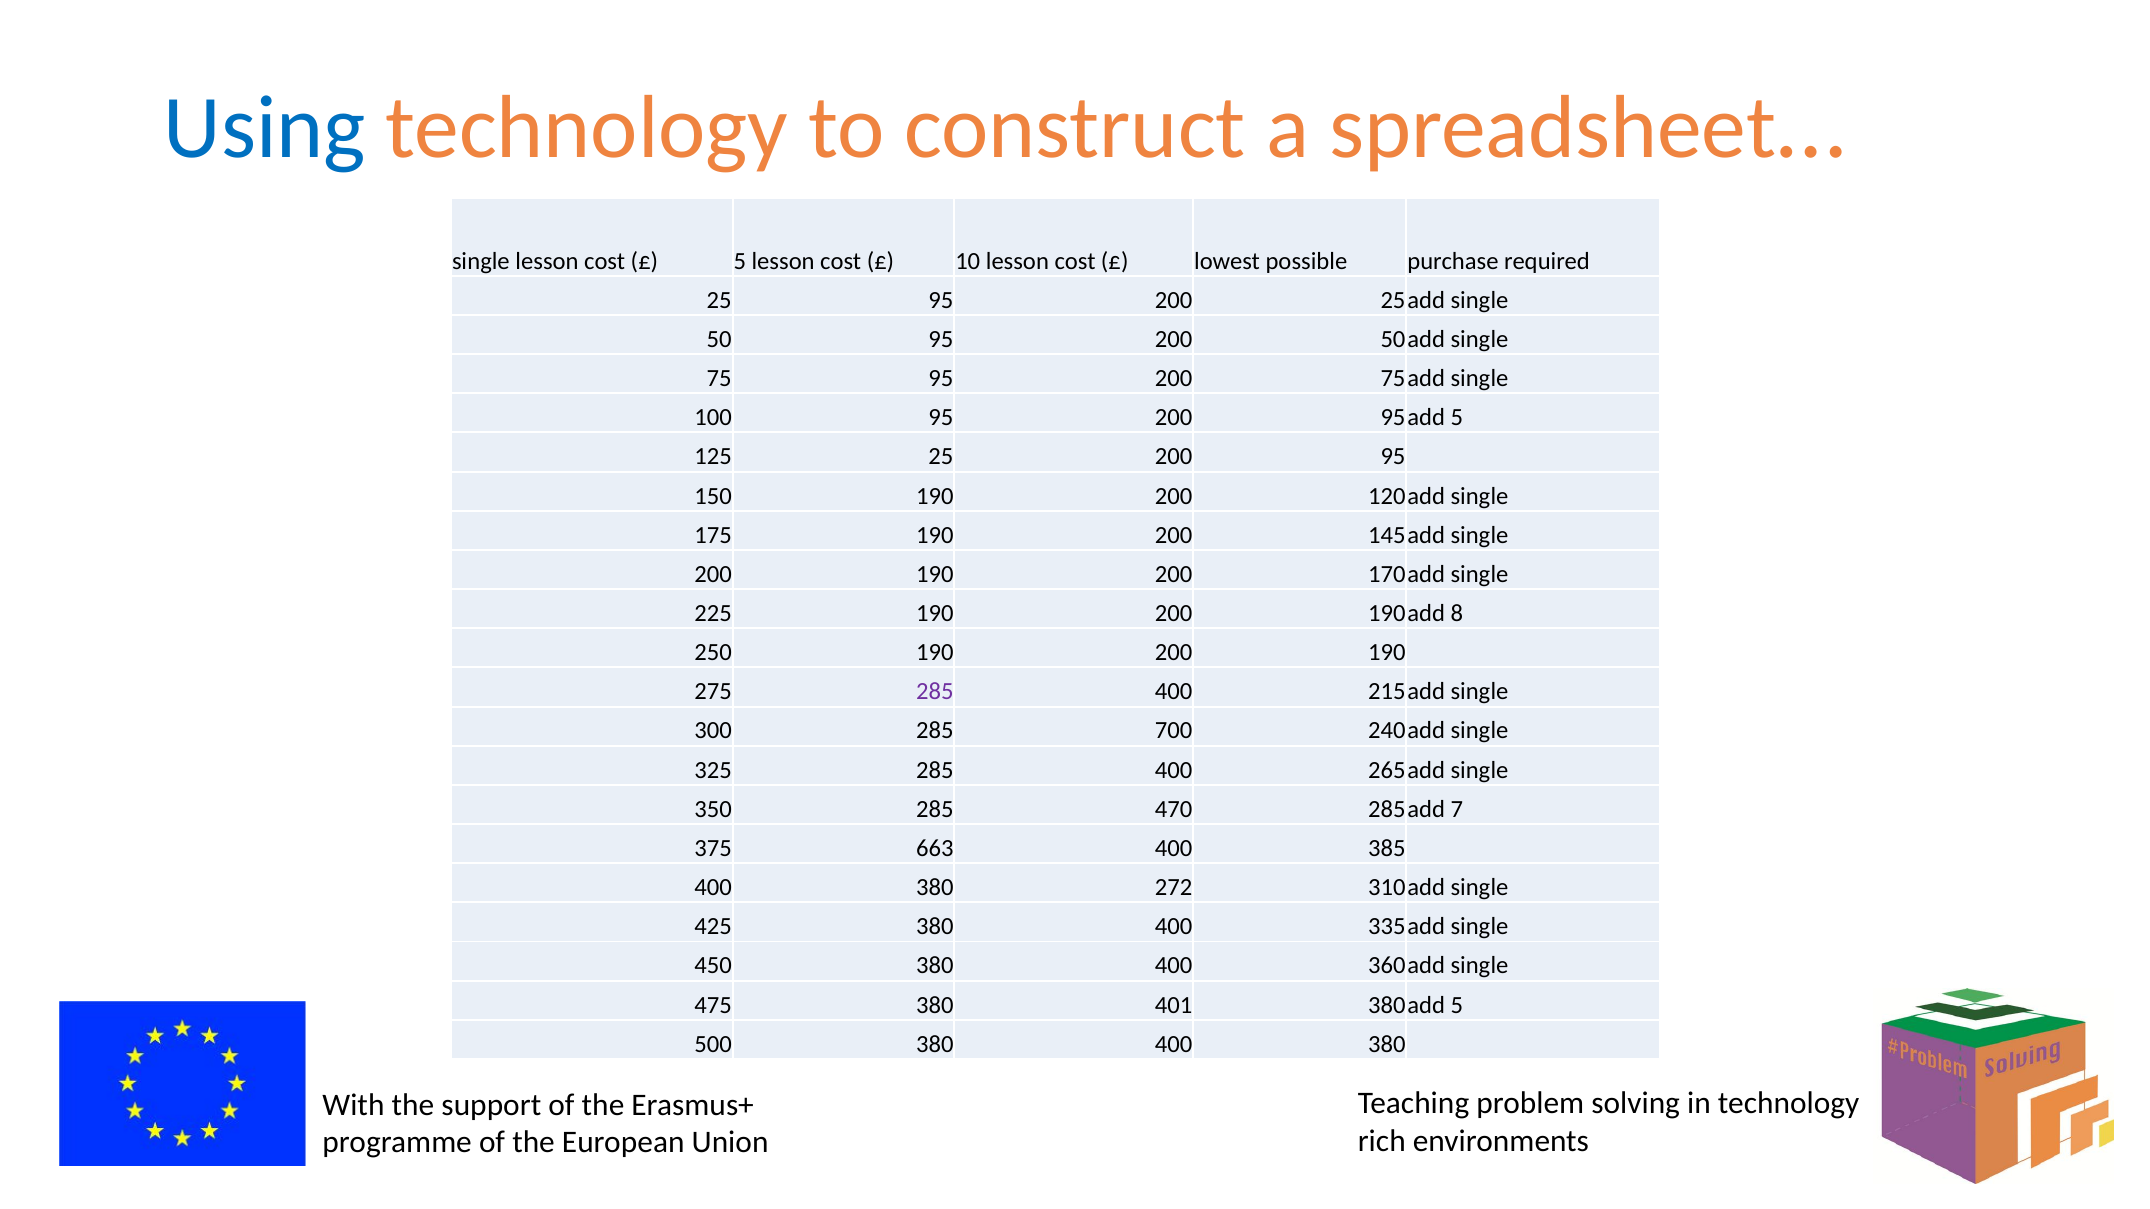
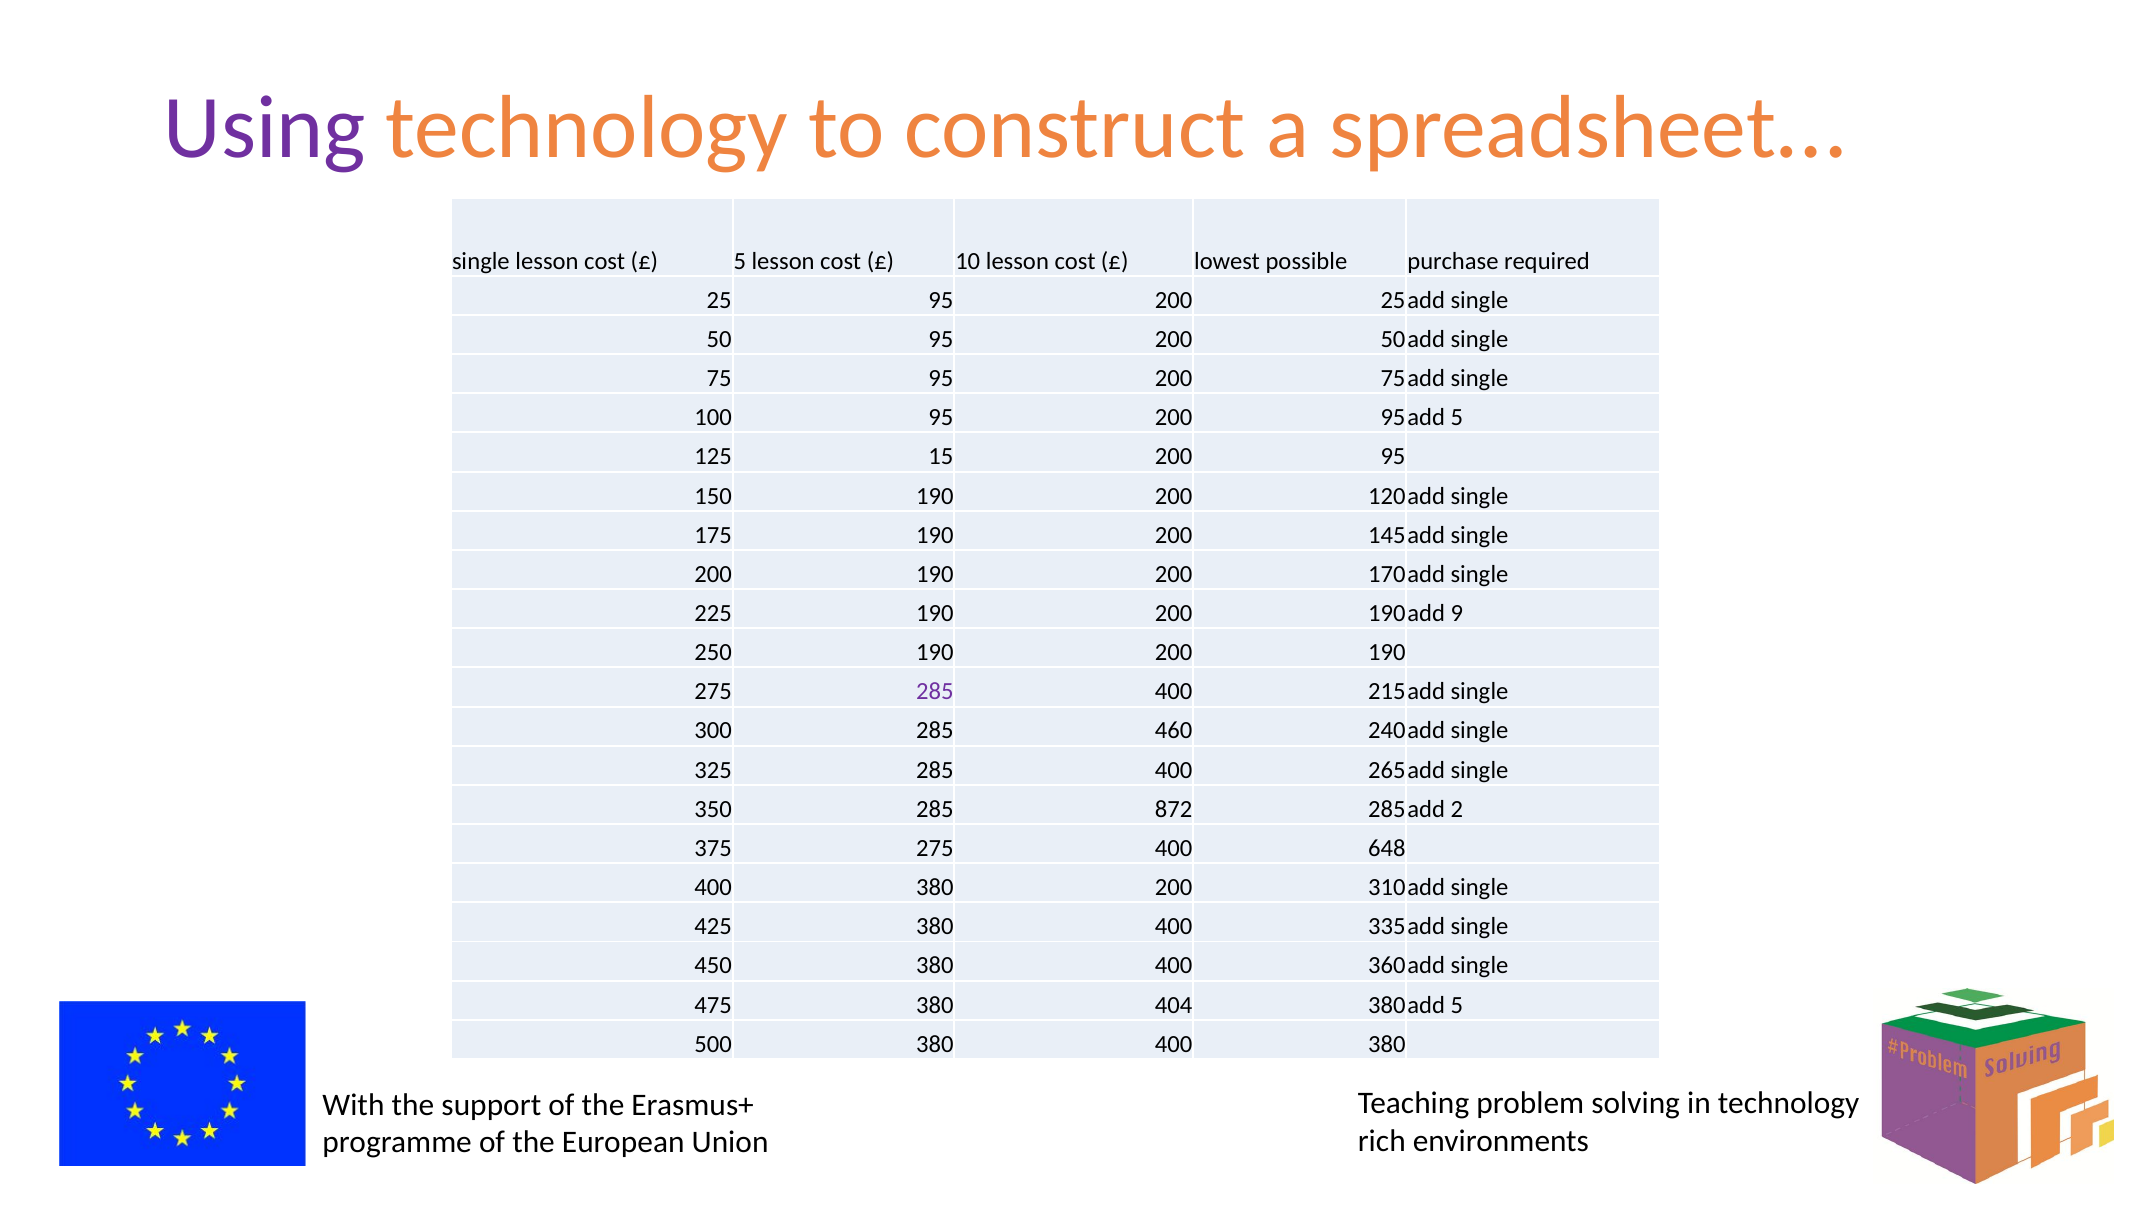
Using colour: blue -> purple (265, 128)
125 25: 25 -> 15 (941, 457)
8: 8 -> 9 (1457, 614)
700: 700 -> 460 (1174, 731)
470: 470 -> 872 (1174, 809)
7: 7 -> 2 (1457, 809)
375 663: 663 -> 275 (935, 849)
385: 385 -> 648 (1387, 849)
380 272: 272 -> 200 (1174, 888)
401: 401 -> 404 (1174, 1005)
